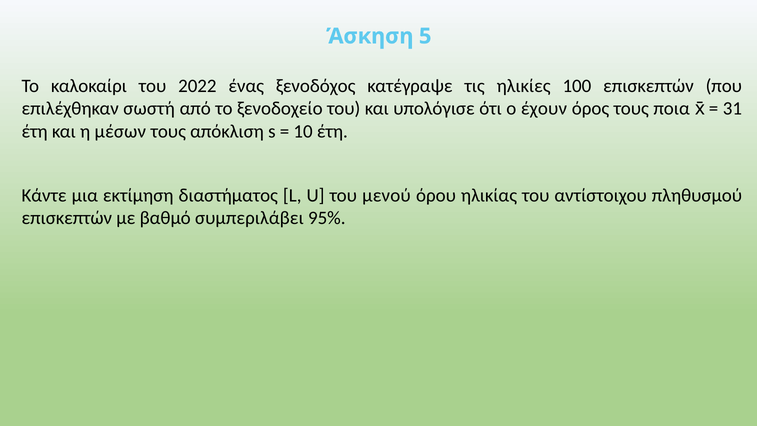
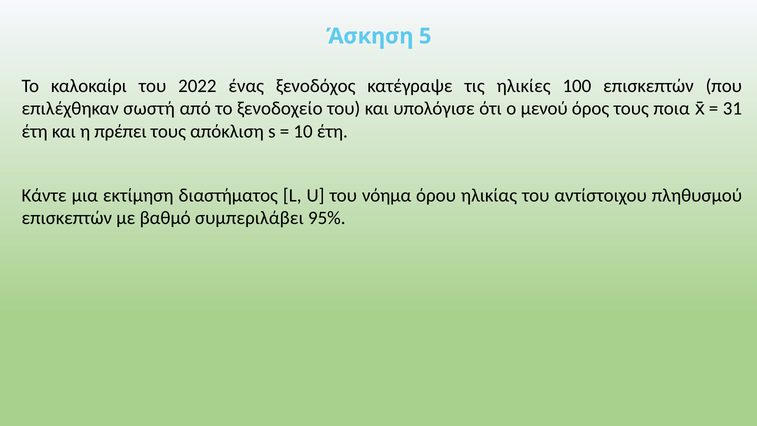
έχουν: έχουν -> μενού (544, 109)
μέσων: μέσων -> πρέπει (121, 131)
μενού: μενού -> νόημα (387, 195)
